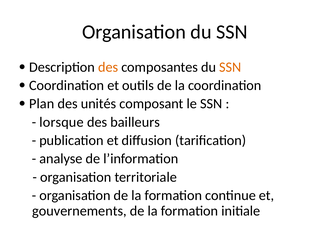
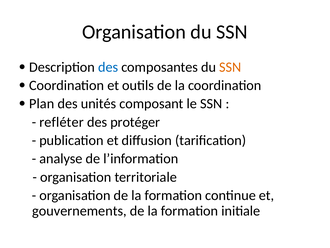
des colour: orange -> blue (108, 67)
lorsque: lorsque -> refléter (62, 122)
bailleurs: bailleurs -> protéger (135, 122)
